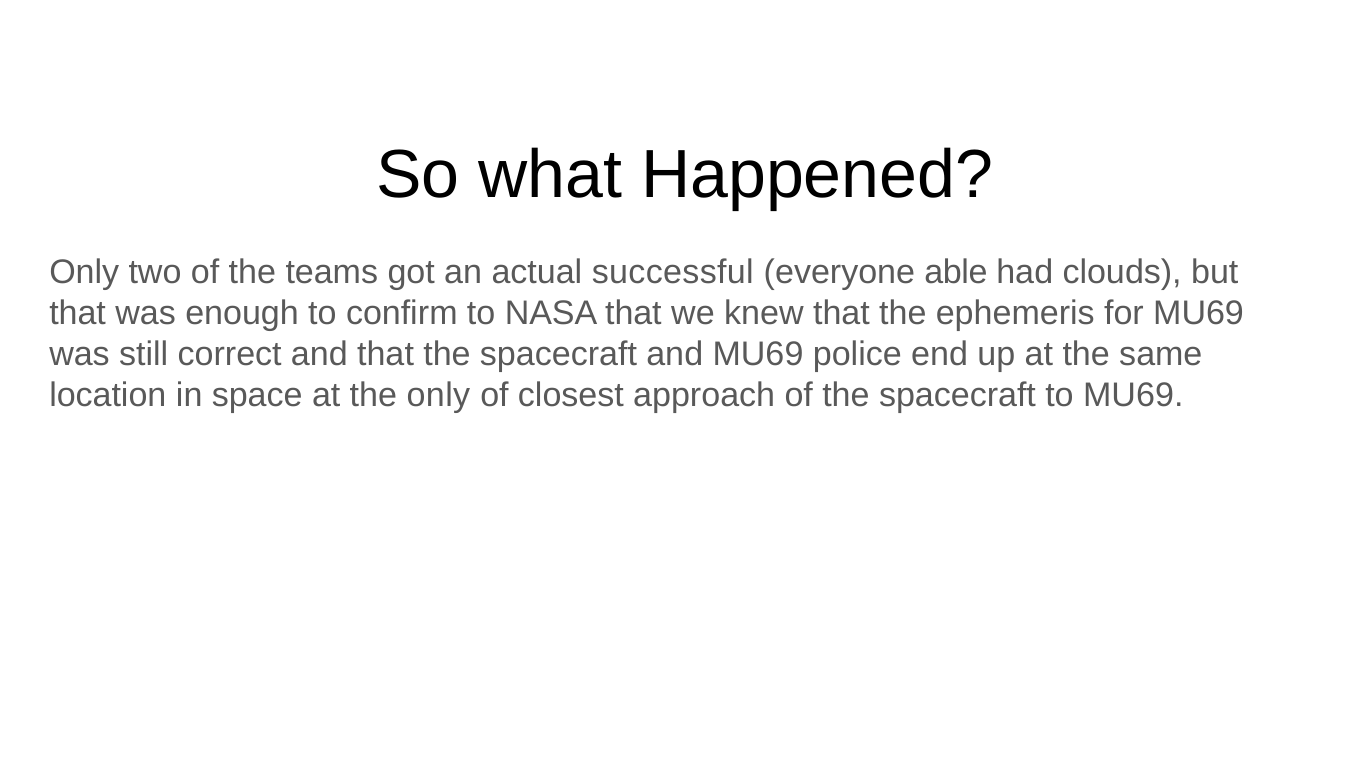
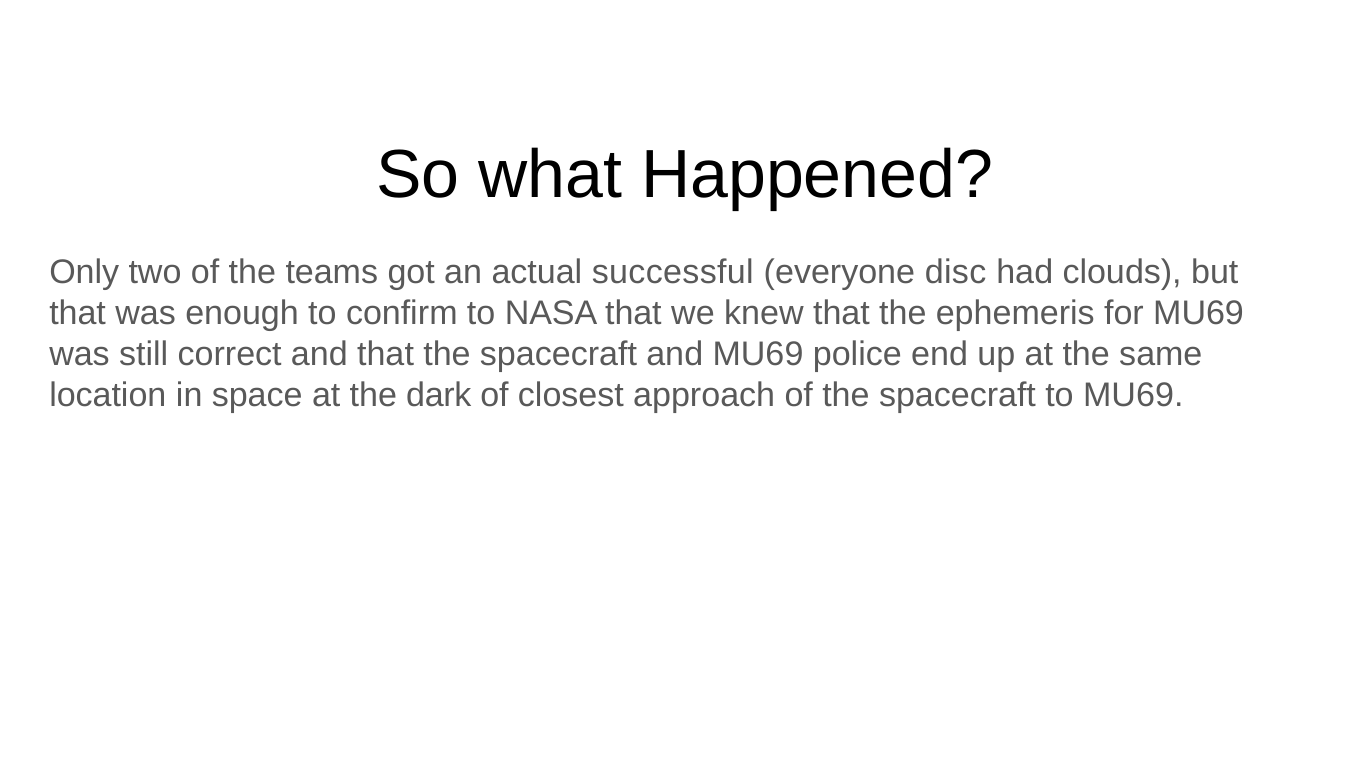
able: able -> disc (956, 272)
the only: only -> dark (439, 395)
